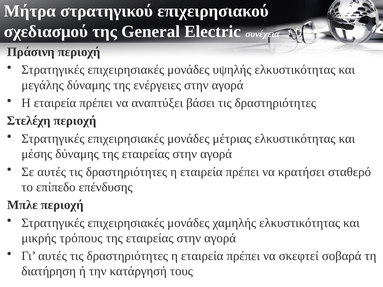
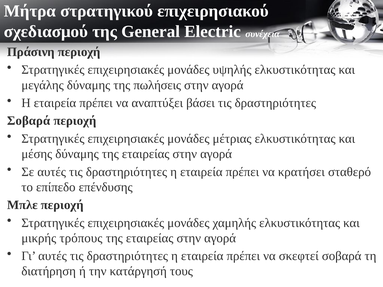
ενέργειες: ενέργειες -> πωλήσεις (157, 85)
Στελέχη: Στελέχη -> Σοβαρά (29, 121)
